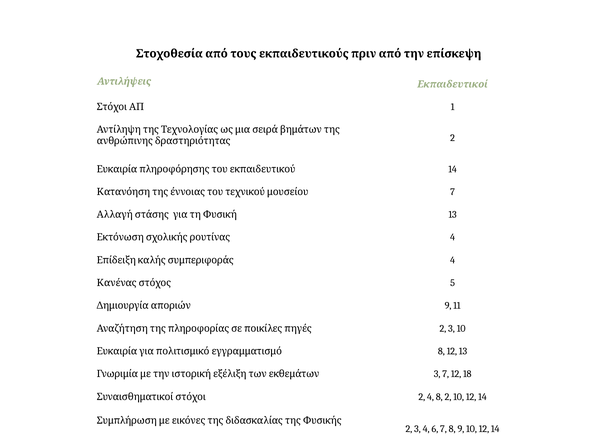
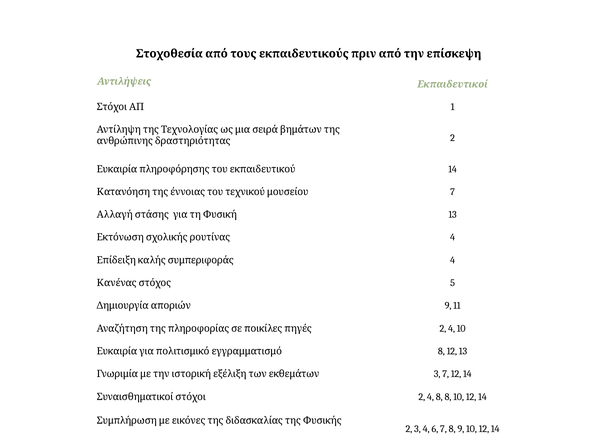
3: 3 -> 4 (452, 328)
7 12 18: 18 -> 14 (467, 374)
8 2: 2 -> 8 (448, 396)
